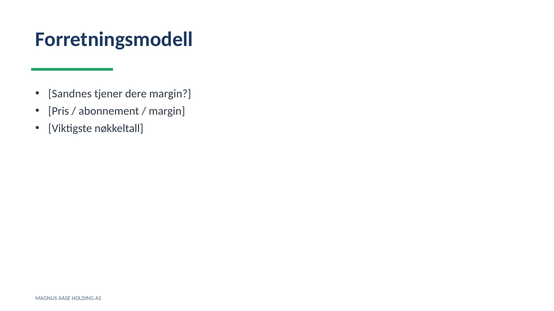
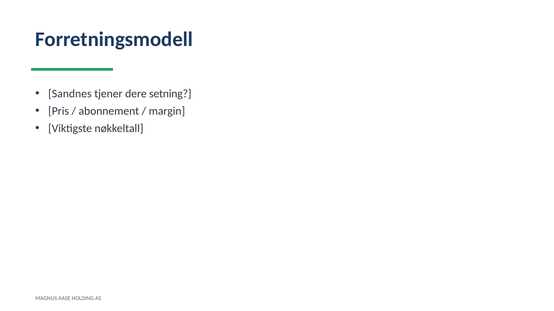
dere margin: margin -> setning (170, 94)
